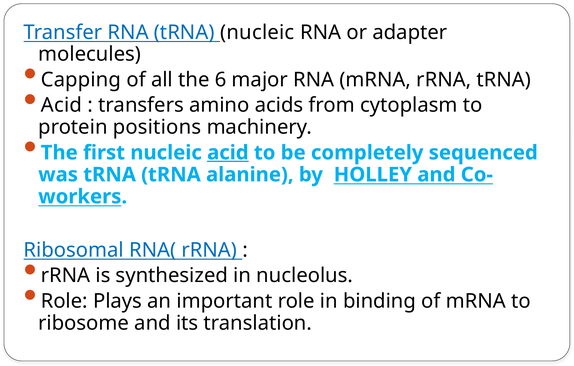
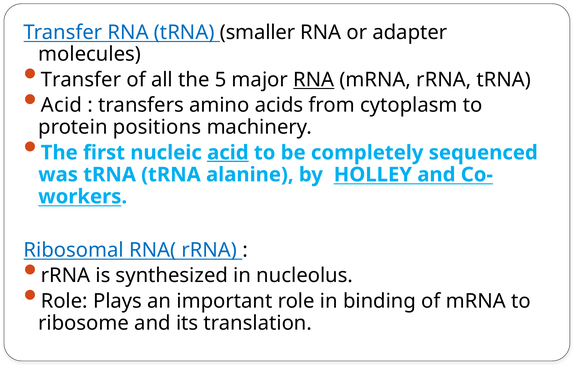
tRNA nucleic: nucleic -> smaller (257, 32)
Capping: Capping -> Transfer (81, 80)
6: 6 -> 5 (221, 80)
RNA underline: none -> present (314, 80)
